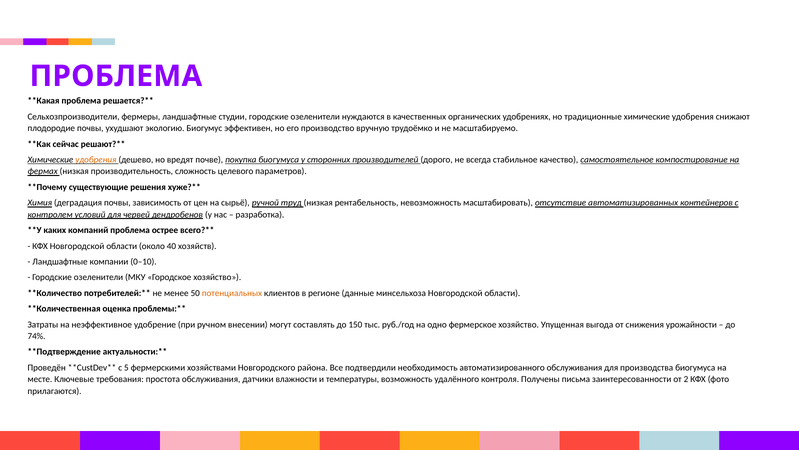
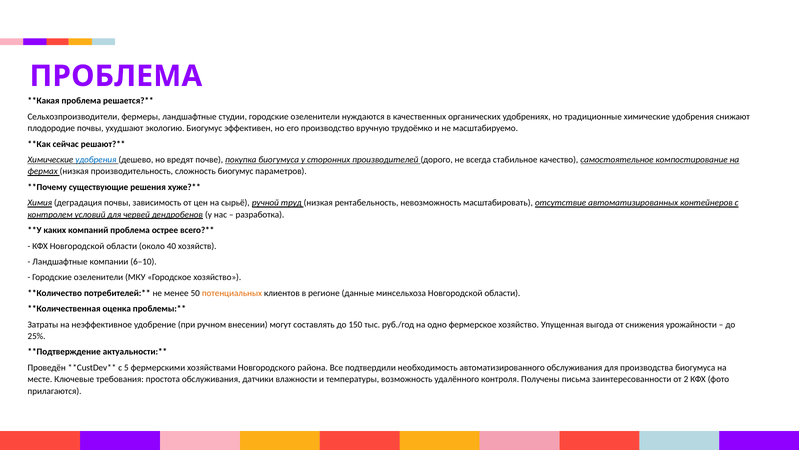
удобрения colour: orange -> blue (96, 160)
сложность целевого: целевого -> биогумус (236, 171)
0–10: 0–10 -> 6–10 (143, 261)
74%: 74% -> 25% (37, 336)
